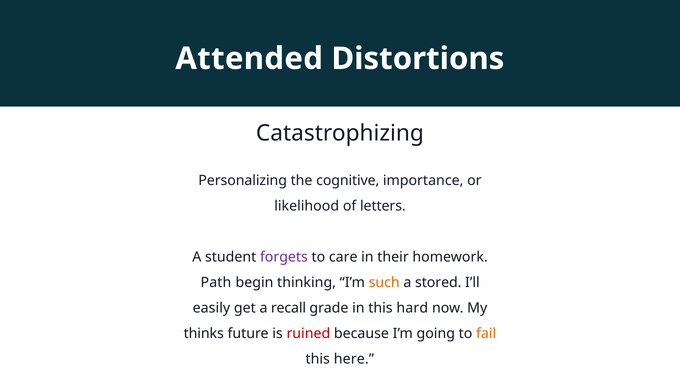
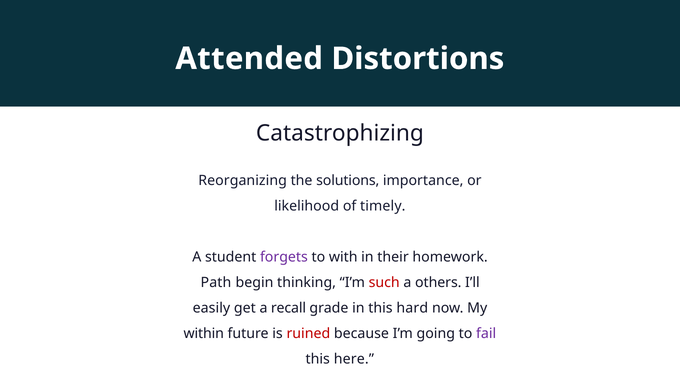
Personalizing: Personalizing -> Reorganizing (243, 180)
cognitive: cognitive -> solutions (348, 180)
letters: letters -> timely (383, 206)
care: care -> with (343, 257)
such colour: orange -> red (384, 282)
stored: stored -> others (438, 282)
thinks: thinks -> within (204, 333)
fail colour: orange -> purple (486, 333)
